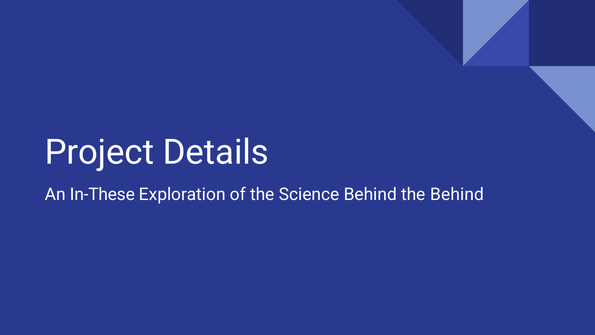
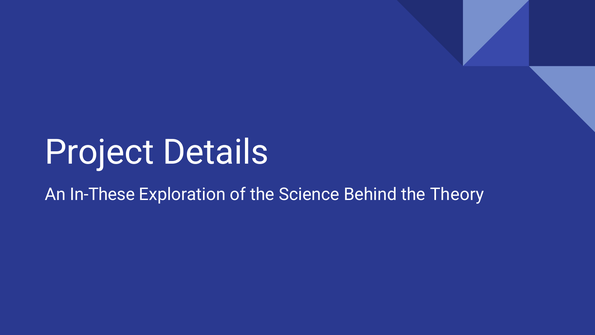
the Behind: Behind -> Theory (457, 194)
